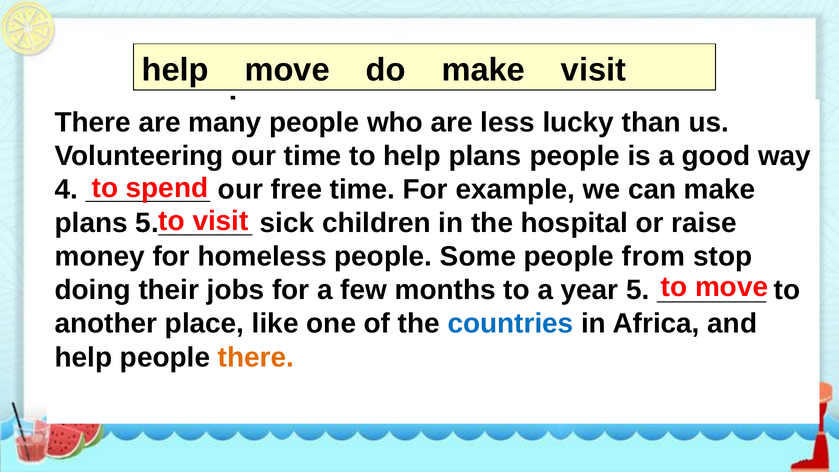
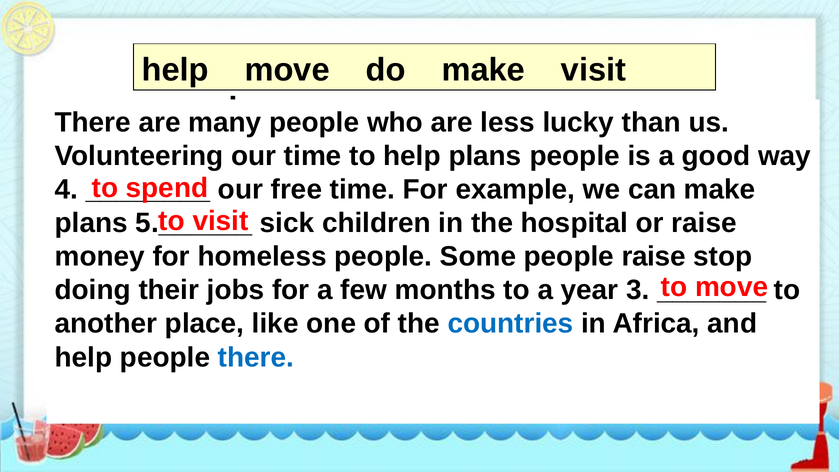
people from: from -> raise (654, 257)
5: 5 -> 3 (638, 290)
there colour: orange -> blue (256, 357)
